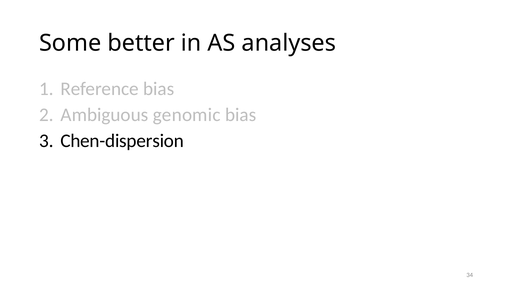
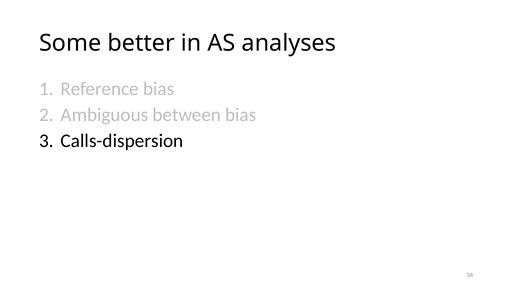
genomic: genomic -> between (187, 115)
Chen-dispersion: Chen-dispersion -> Calls-dispersion (122, 141)
